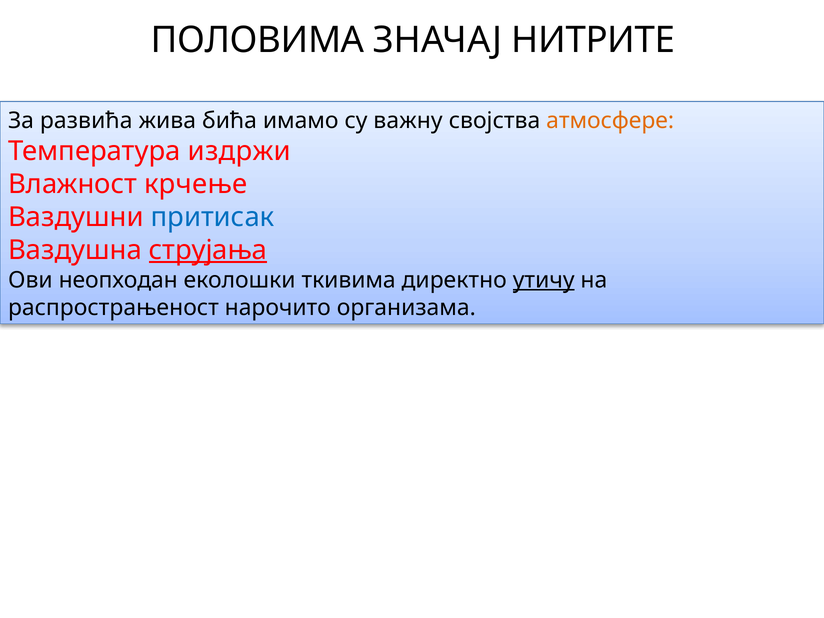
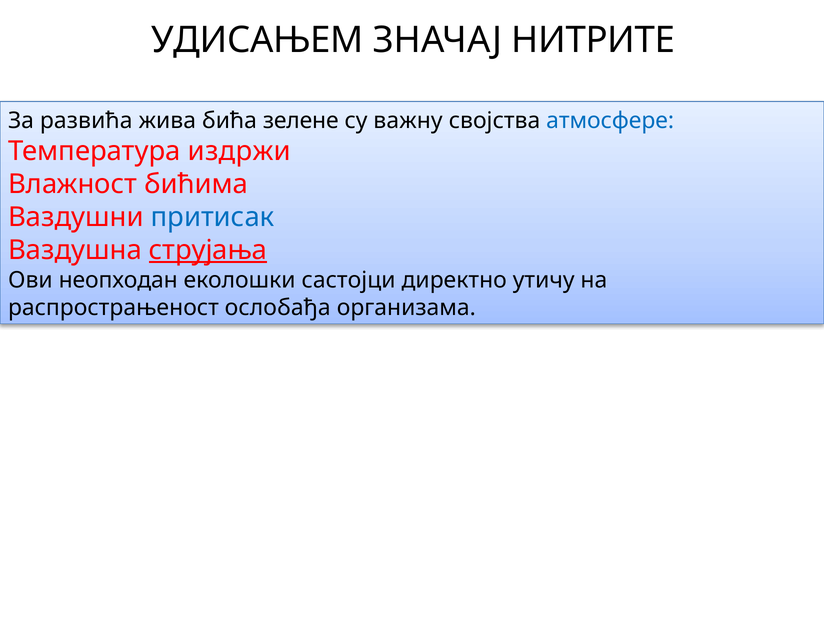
ПОЛОВИМА: ПОЛОВИМА -> УДИСАЊЕМ (257, 40)
имамо: имамо -> зелене (301, 121)
атмосфере colour: orange -> blue (610, 121)
крчење: крчење -> бићима (196, 184)
ткивима: ткивима -> састојци (349, 280)
утичу underline: present -> none (544, 280)
нарочито: нарочито -> ослобађа (278, 308)
